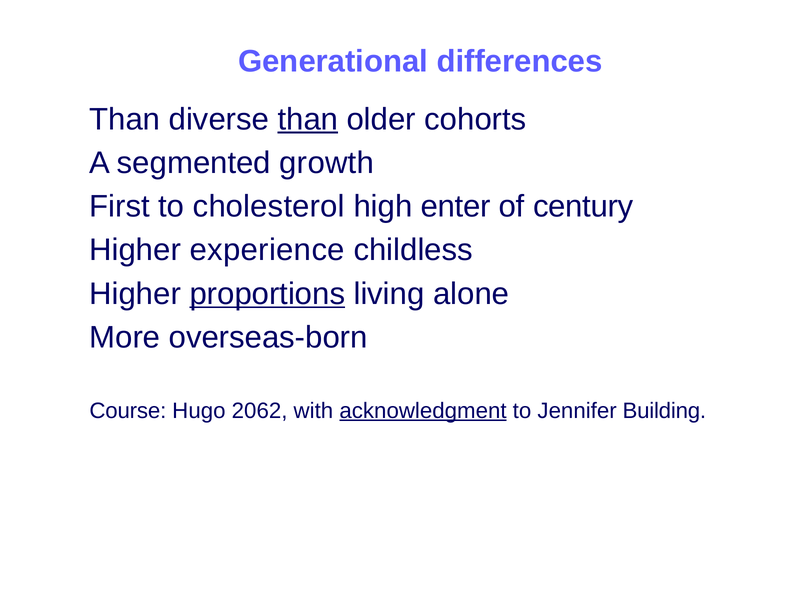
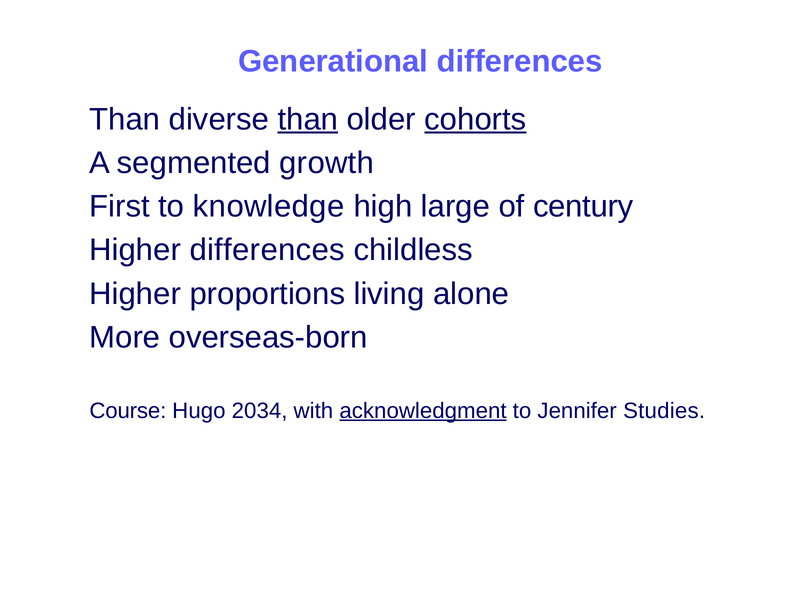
cohorts underline: none -> present (475, 119)
cholesterol: cholesterol -> knowledge (269, 206)
enter: enter -> large (455, 206)
Higher experience: experience -> differences (267, 250)
proportions underline: present -> none (267, 294)
2062: 2062 -> 2034 (260, 411)
Building: Building -> Studies (664, 411)
